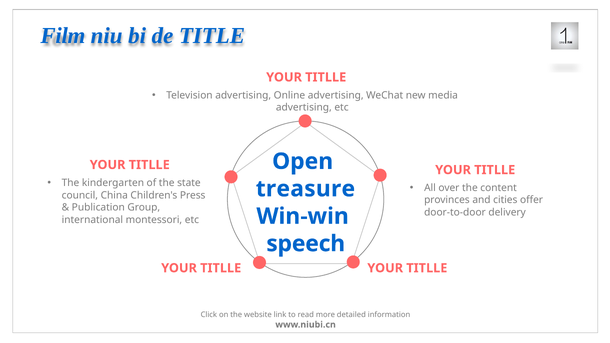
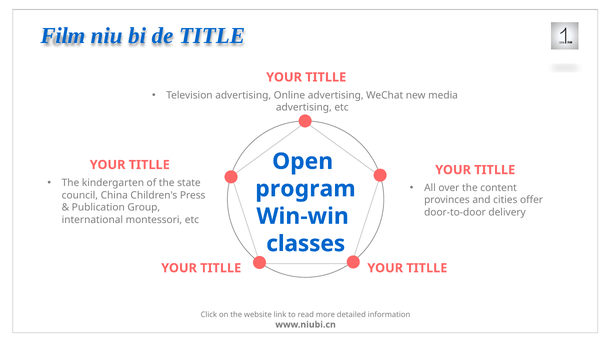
treasure: treasure -> program (306, 189)
speech: speech -> classes (306, 244)
